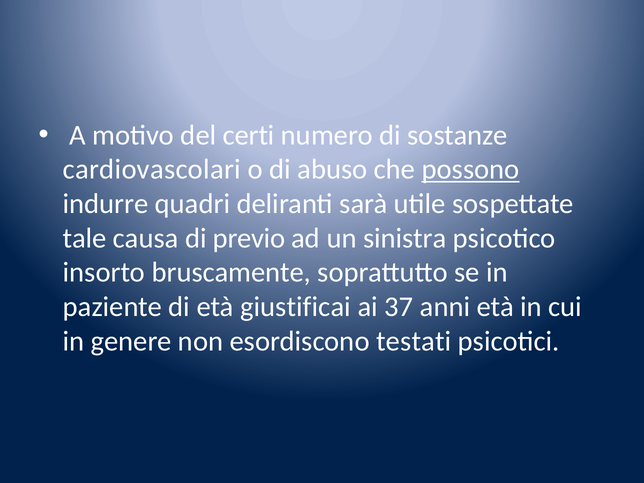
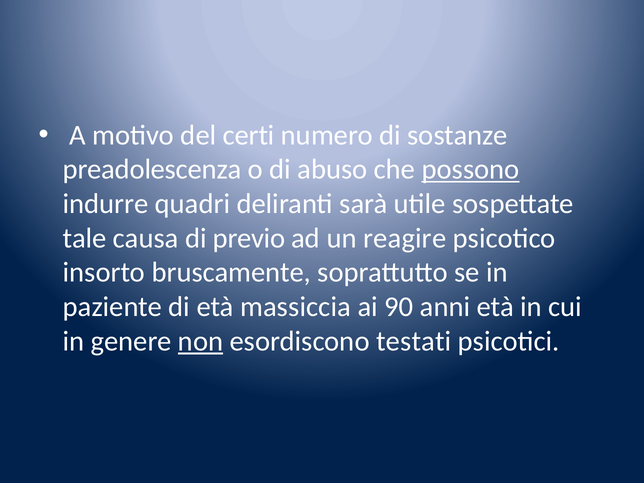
cardiovascolari: cardiovascolari -> preadolescenza (152, 169)
sinistra: sinistra -> reagire (405, 238)
giustificai: giustificai -> massiccia (296, 307)
37: 37 -> 90 (399, 307)
non underline: none -> present (201, 341)
